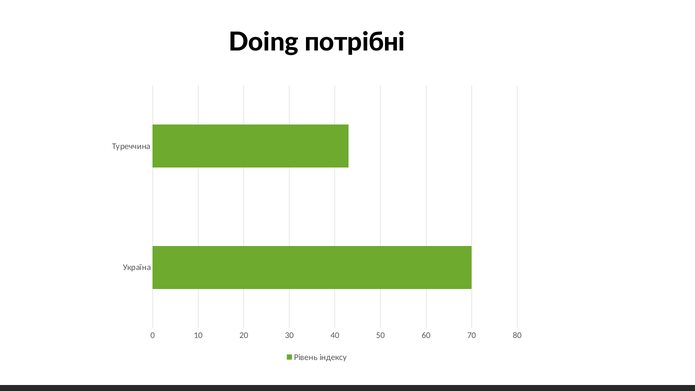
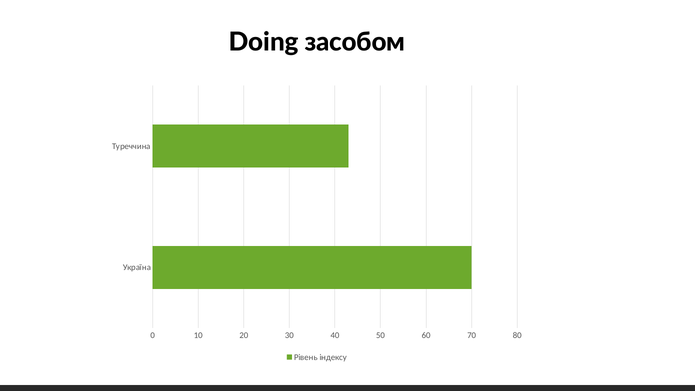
потрібні: потрібні -> засобом (355, 42)
